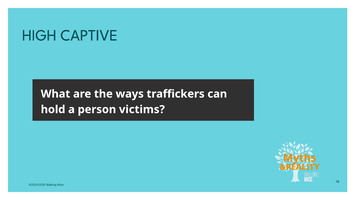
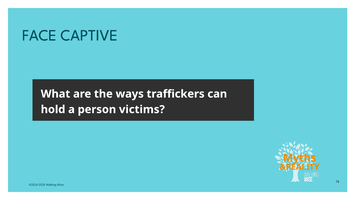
HIGH: HIGH -> FACE (39, 35)
